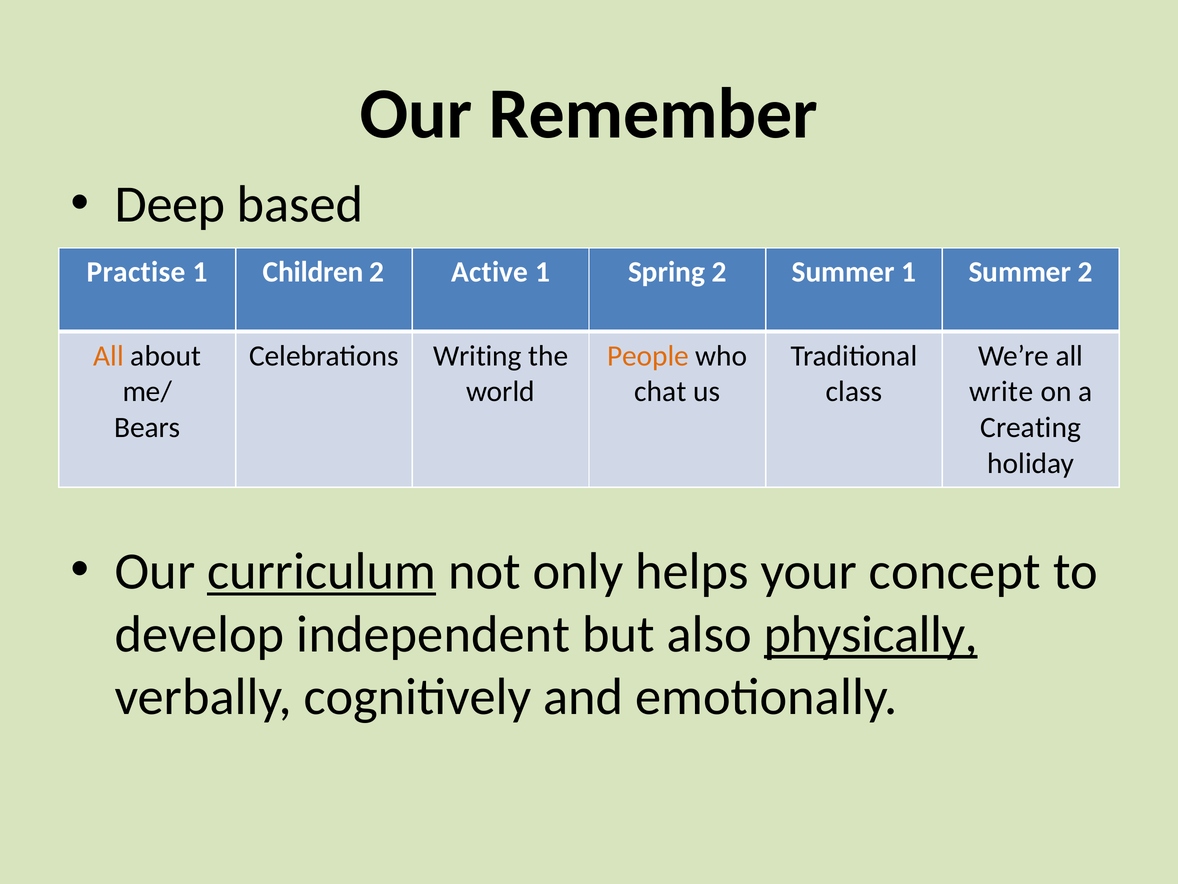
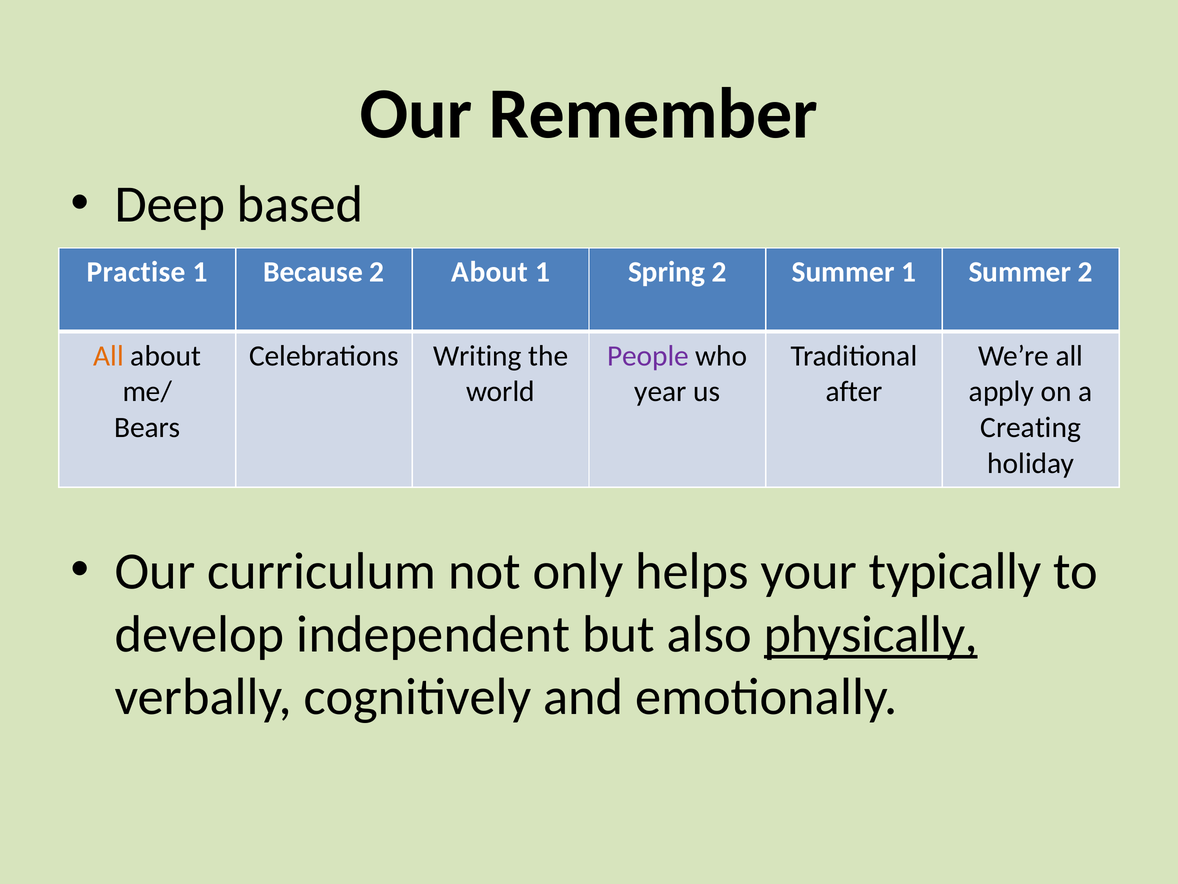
Children: Children -> Because (313, 272)
2 Active: Active -> About (490, 272)
People colour: orange -> purple (648, 356)
chat: chat -> year (660, 392)
class: class -> after (854, 392)
write: write -> apply (1001, 392)
curriculum underline: present -> none (322, 571)
concept: concept -> typically (955, 571)
